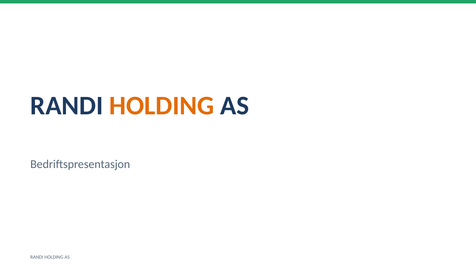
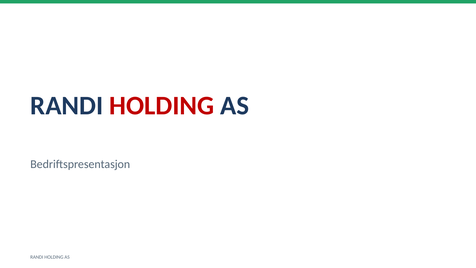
HOLDING colour: orange -> red (162, 106)
